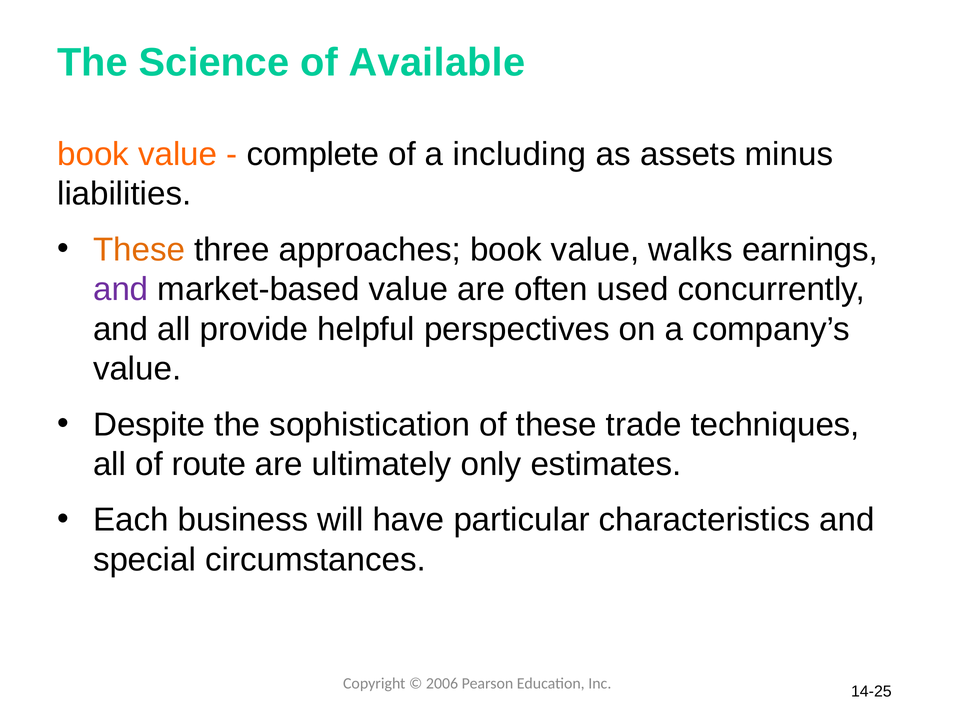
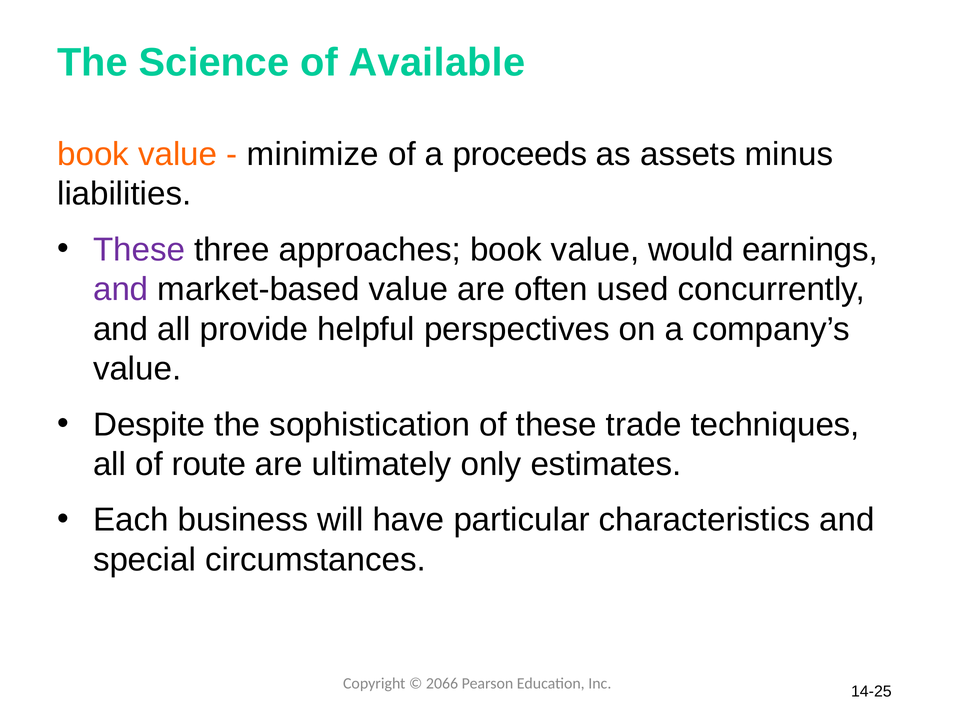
complete: complete -> minimize (313, 154)
including: including -> proceeds (520, 154)
These colour: orange -> purple (139, 250)
walks: walks -> would (691, 250)
2006: 2006 -> 2066 (442, 684)
